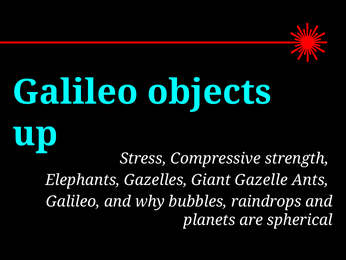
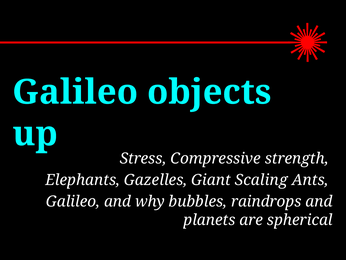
Gazelle: Gazelle -> Scaling (261, 180)
